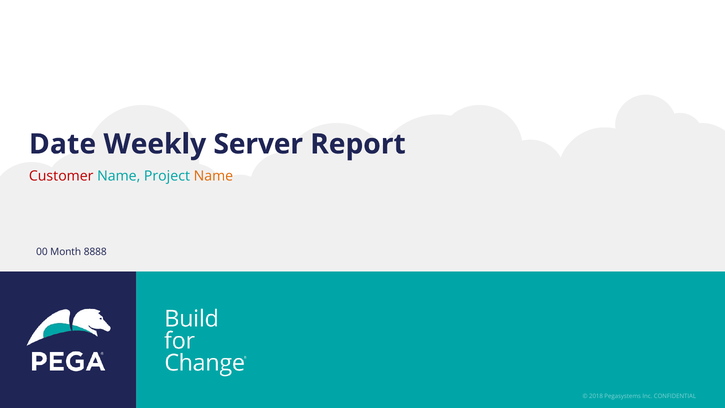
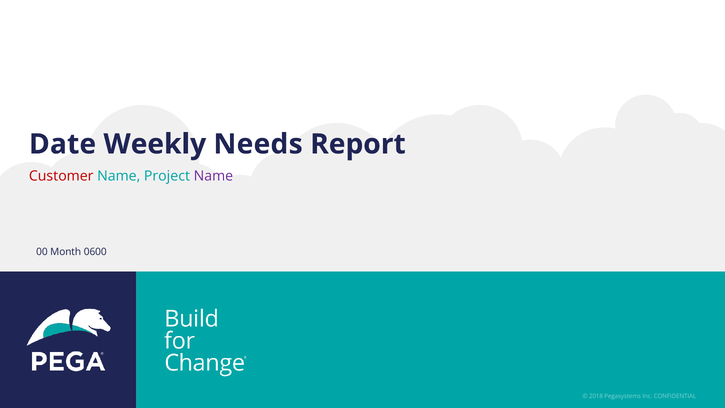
Server: Server -> Needs (258, 144)
Name colour: orange -> purple (213, 176)
8888: 8888 -> 0600 (95, 252)
